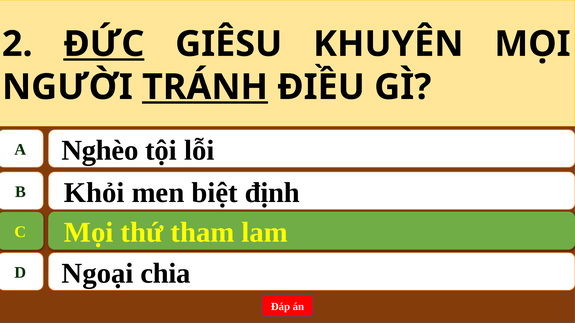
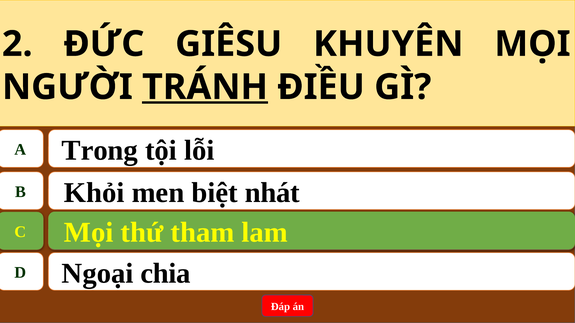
ĐỨC underline: present -> none (104, 44)
Nghèo: Nghèo -> Trong (100, 151)
định: định -> nhát (272, 193)
